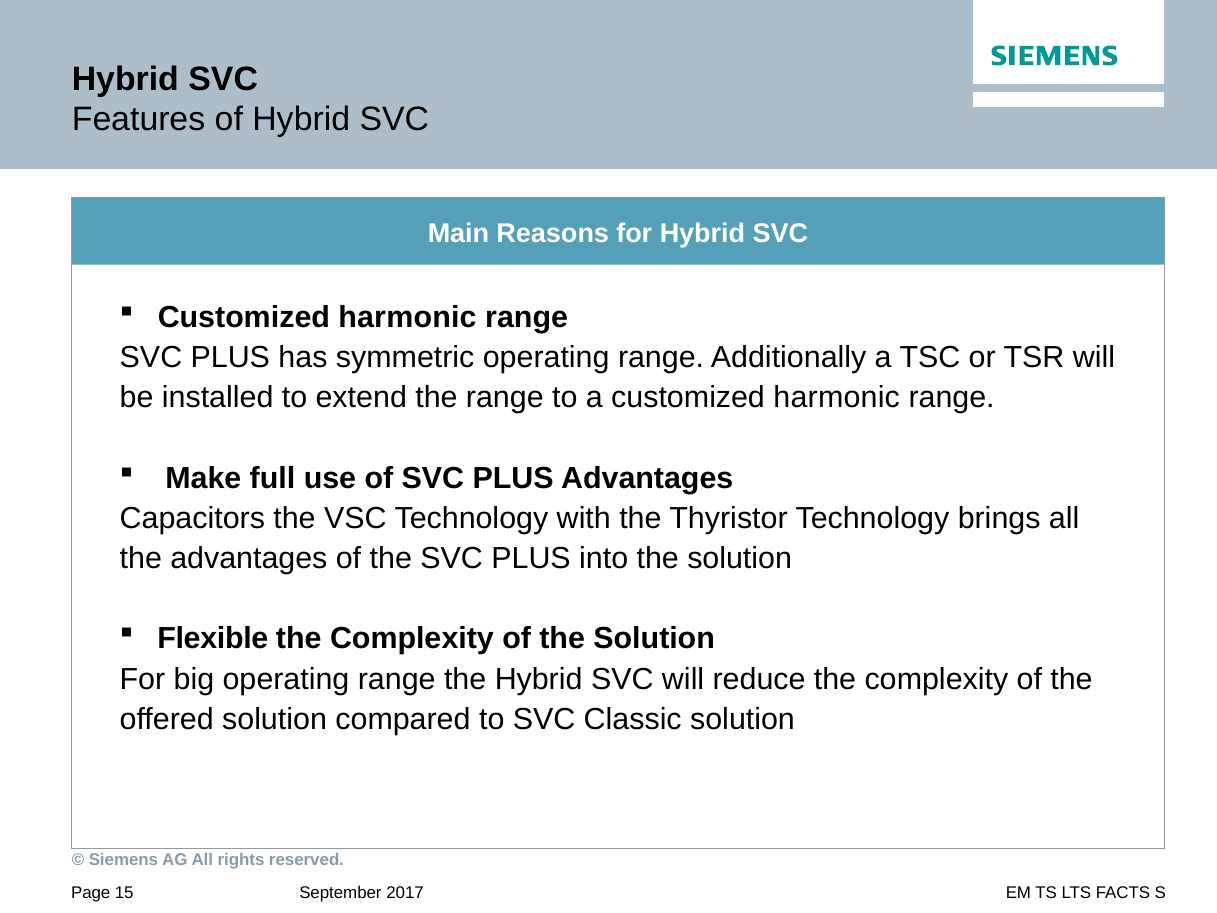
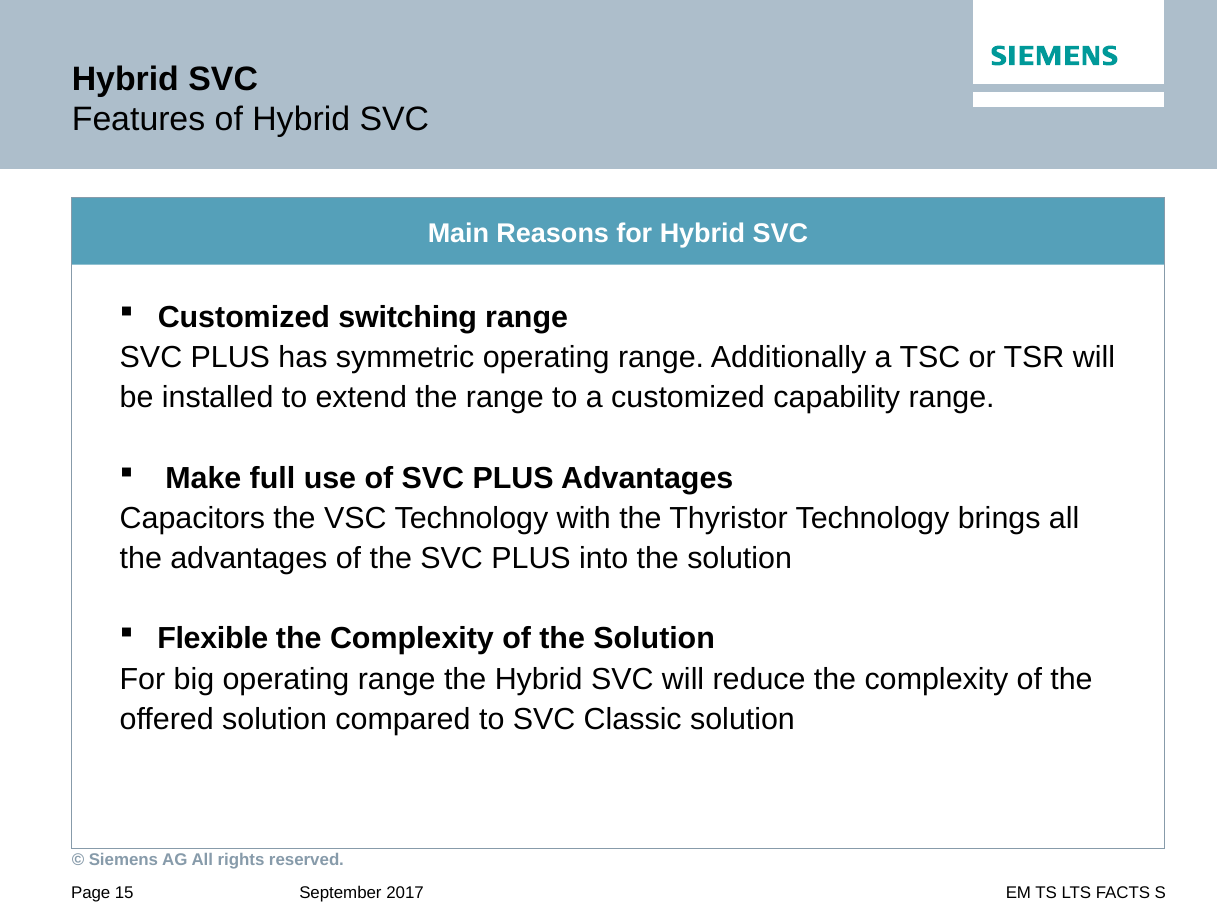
harmonic: harmonic -> switching (408, 317)
a customized harmonic: harmonic -> capability (837, 398)
